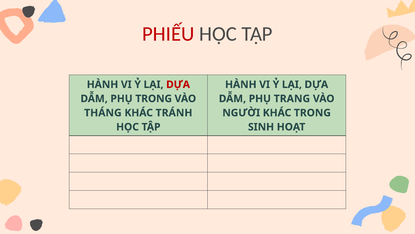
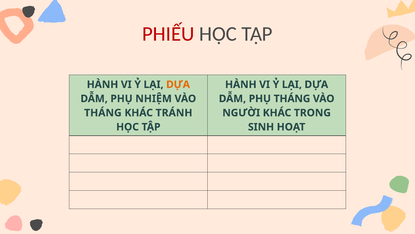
DỰA colour: red -> orange (178, 84)
PHỤ TRONG: TRONG -> NHIỆM (154, 98)
PHỤ TRANG: TRANG -> THÁNG (292, 98)
